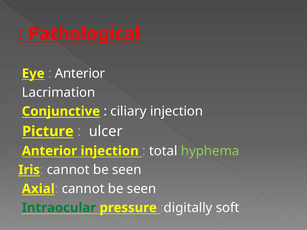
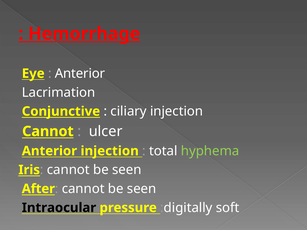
Pathological: Pathological -> Hemorrhage (84, 34)
Picture: Picture -> Cannot (48, 132)
Axial: Axial -> After (38, 189)
Intraocular colour: green -> black (59, 208)
